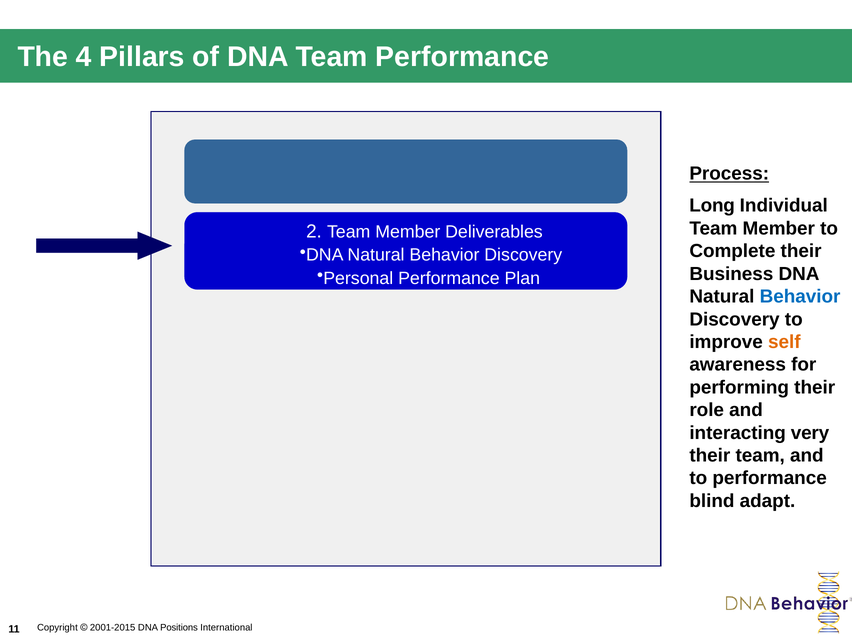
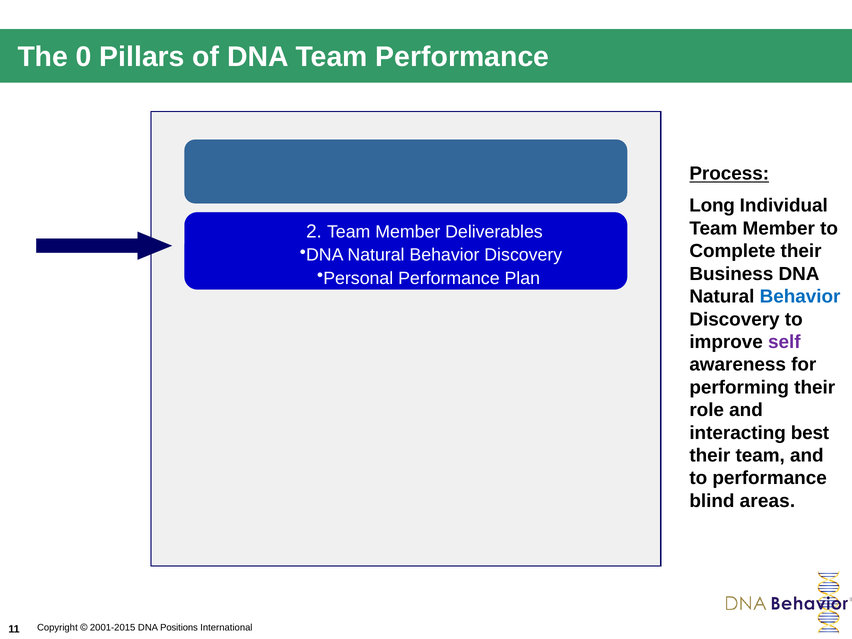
4: 4 -> 0 (84, 57)
self colour: orange -> purple (784, 342)
very: very -> best (810, 433)
adapt: adapt -> areas (767, 501)
